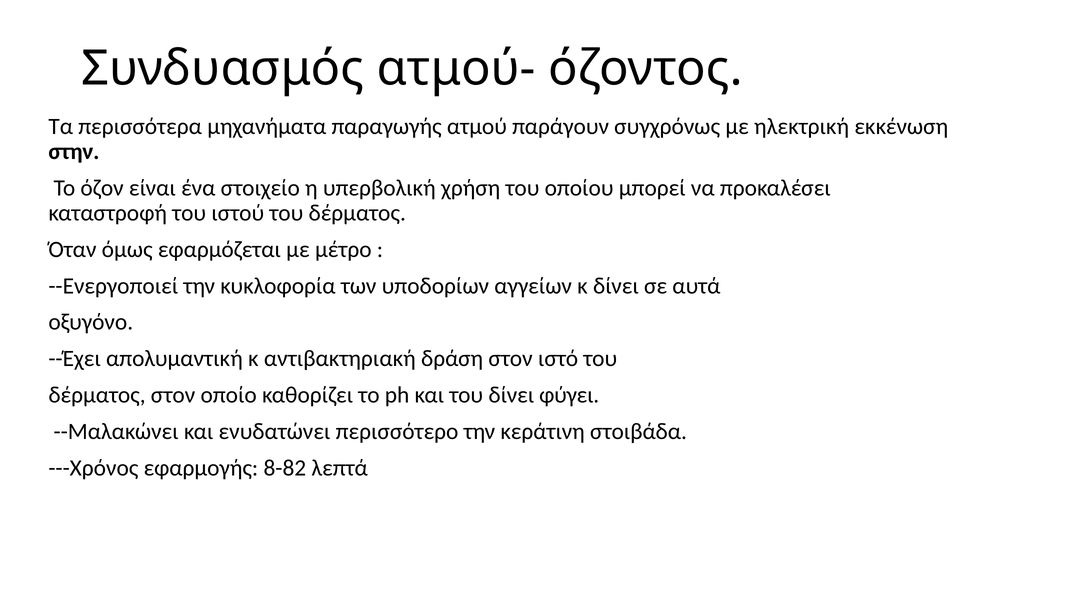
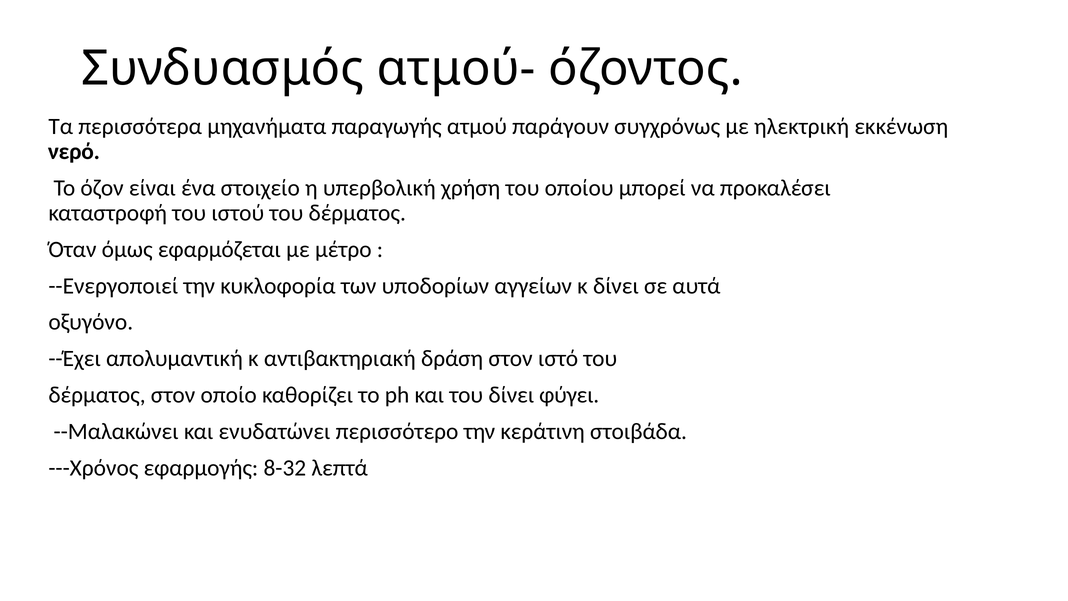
στην: στην -> νερό (74, 151)
8-82: 8-82 -> 8-32 (285, 468)
